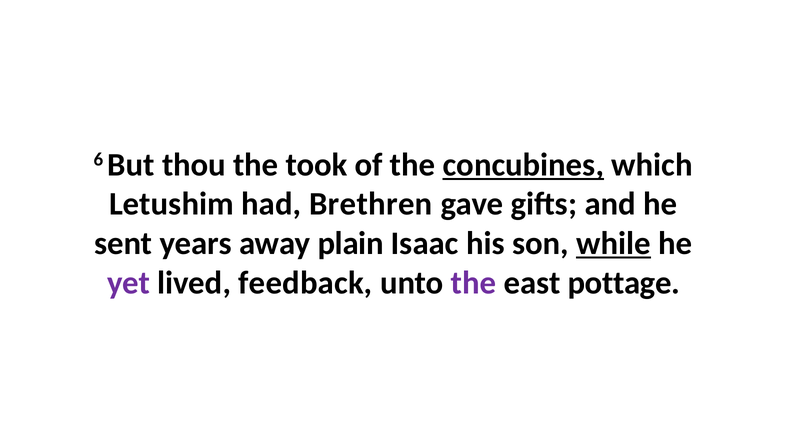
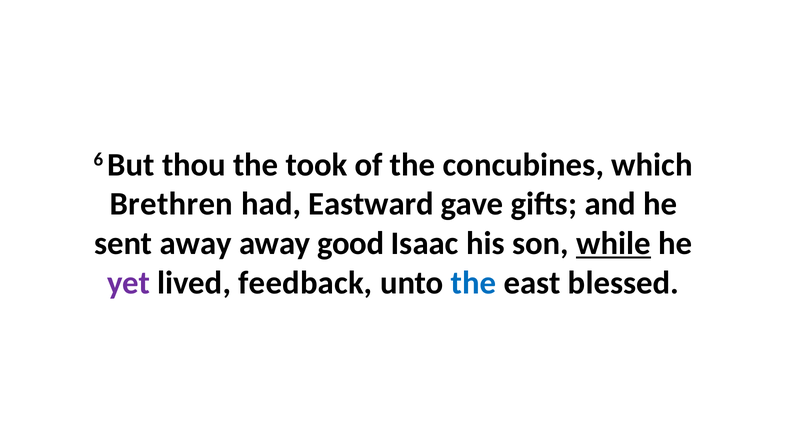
concubines underline: present -> none (523, 165)
Letushim: Letushim -> Brethren (171, 204)
Brethren: Brethren -> Eastward (371, 204)
sent years: years -> away (196, 243)
plain: plain -> good (351, 243)
the colour: purple -> blue (474, 283)
pottage: pottage -> blessed (624, 283)
